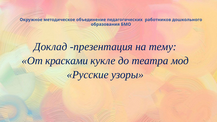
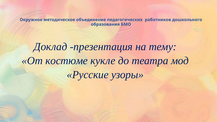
красками: красками -> костюме (67, 61)
